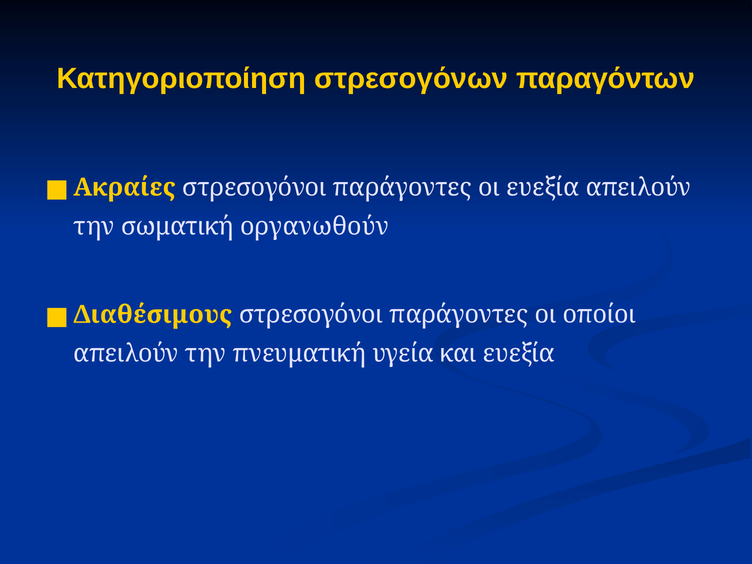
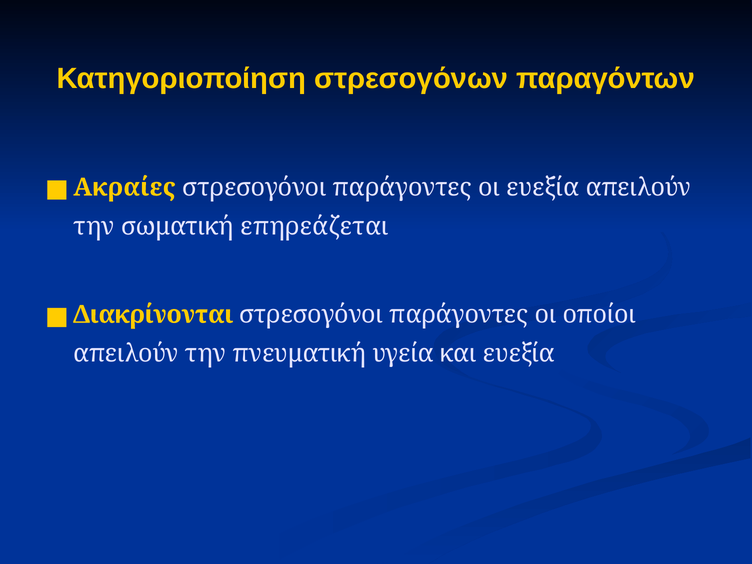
οργανωθούν: οργανωθούν -> επηρεάζεται (315, 226)
Διαθέσιμους: Διαθέσιμους -> Διακρίνονται (153, 315)
